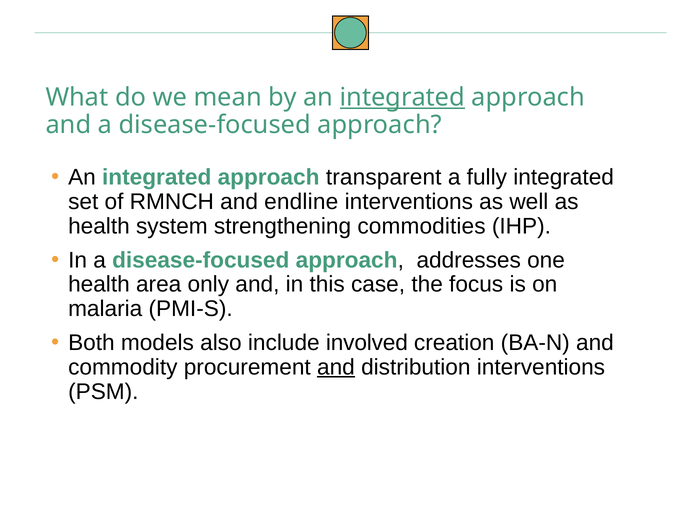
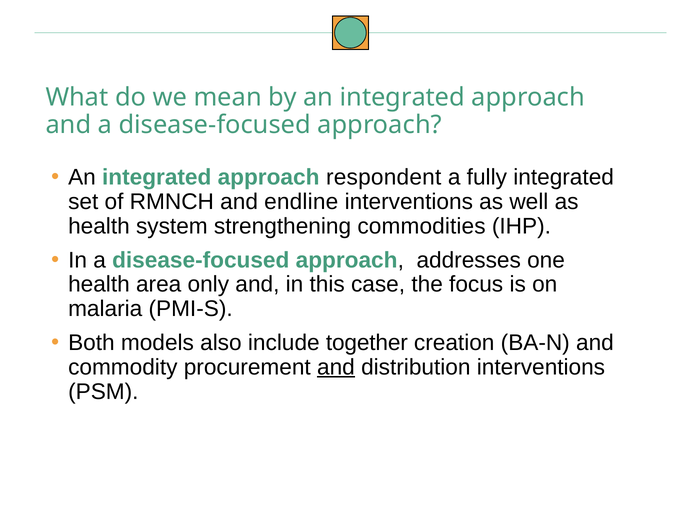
integrated underline: present -> none (402, 97)
transparent: transparent -> respondent (384, 177)
involved: involved -> together (367, 343)
